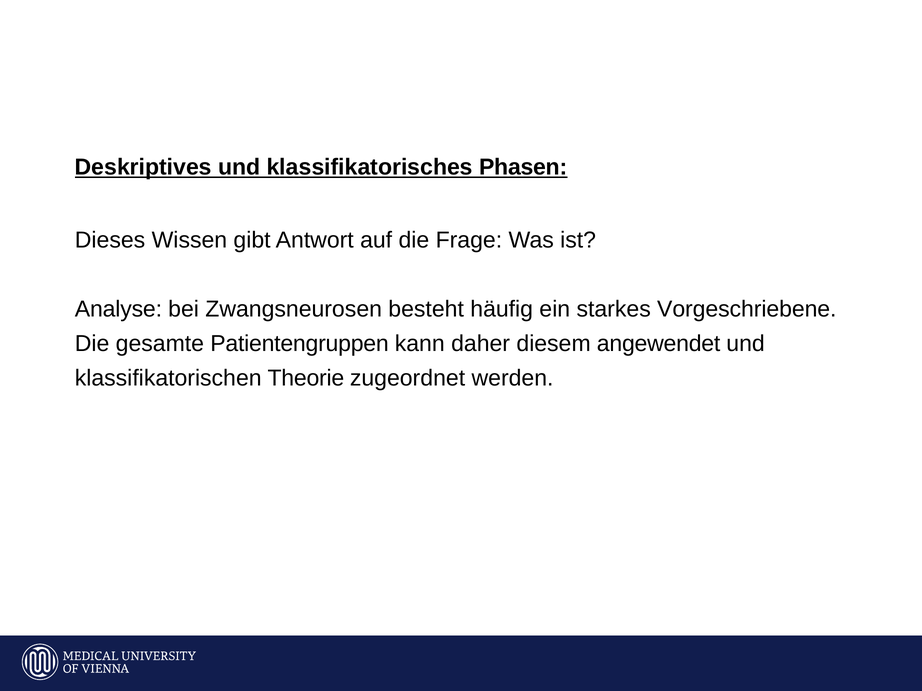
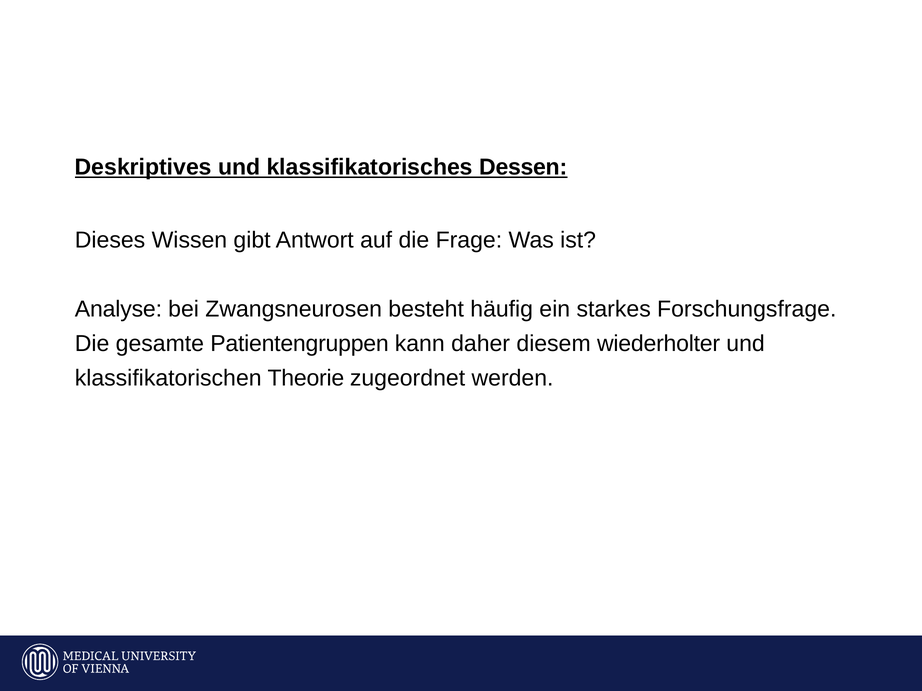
Phasen: Phasen -> Dessen (523, 167)
Vorgeschriebene: Vorgeschriebene -> Forschungsfrage (747, 309)
angewendet: angewendet -> wiederholter (659, 344)
